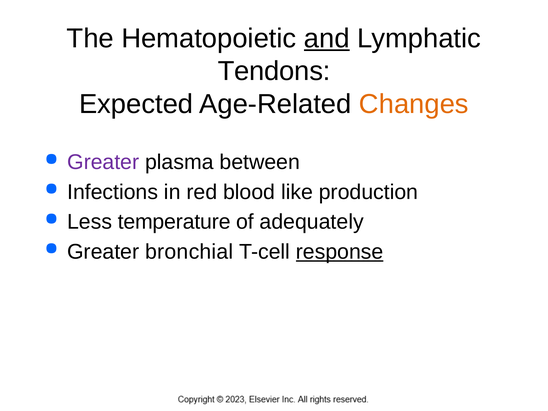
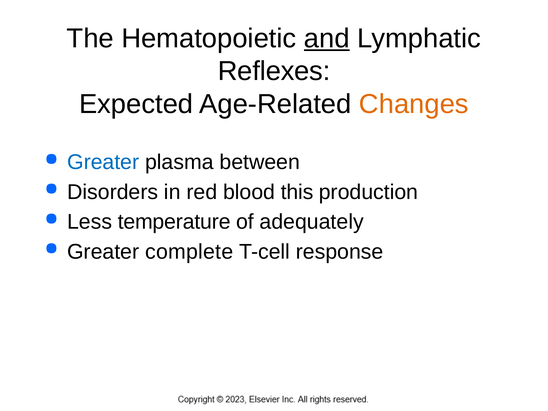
Tendons: Tendons -> Reflexes (274, 71)
Greater colour: purple -> blue (103, 162)
Infections: Infections -> Disorders (113, 192)
like: like -> this (297, 192)
bronchial: bronchial -> complete (189, 252)
response underline: present -> none (340, 252)
